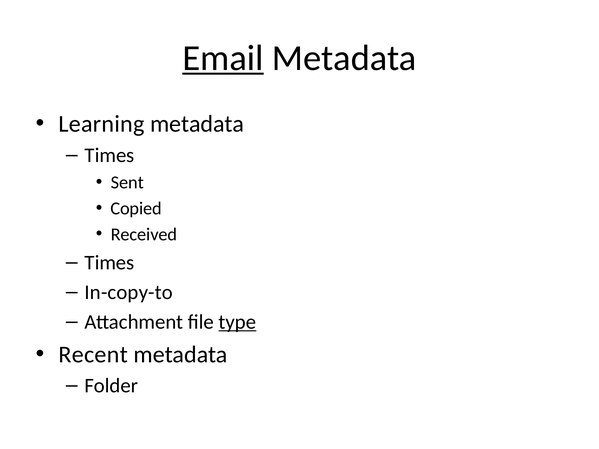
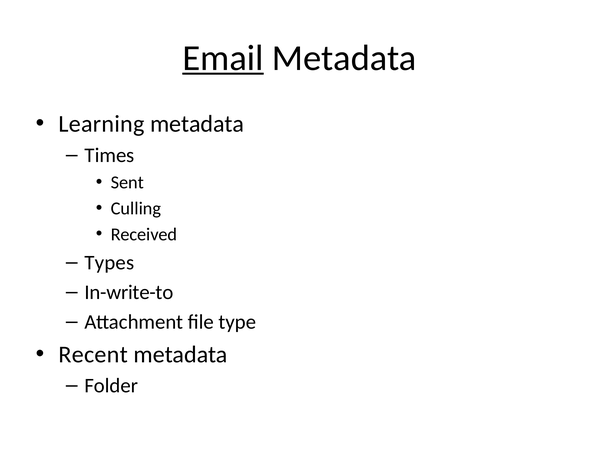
Copied: Copied -> Culling (136, 209)
Times: Times -> Types (109, 263)
In-copy-to: In-copy-to -> In-write-to (129, 292)
type underline: present -> none (237, 322)
